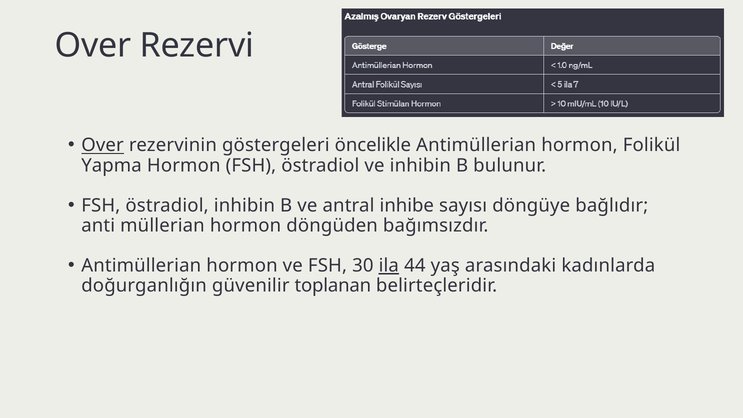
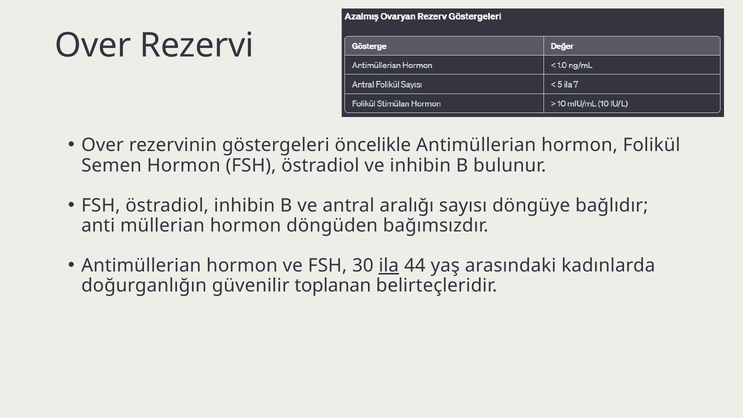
Over underline: present -> none (102, 145)
Yapma: Yapma -> Semen (111, 165)
inhibe: inhibe -> aralığı (407, 206)
